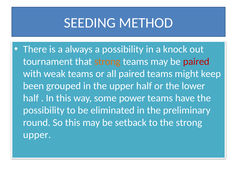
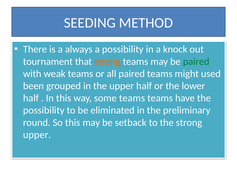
paired colour: red -> green (196, 62)
keep: keep -> used (211, 74)
some power: power -> teams (132, 99)
